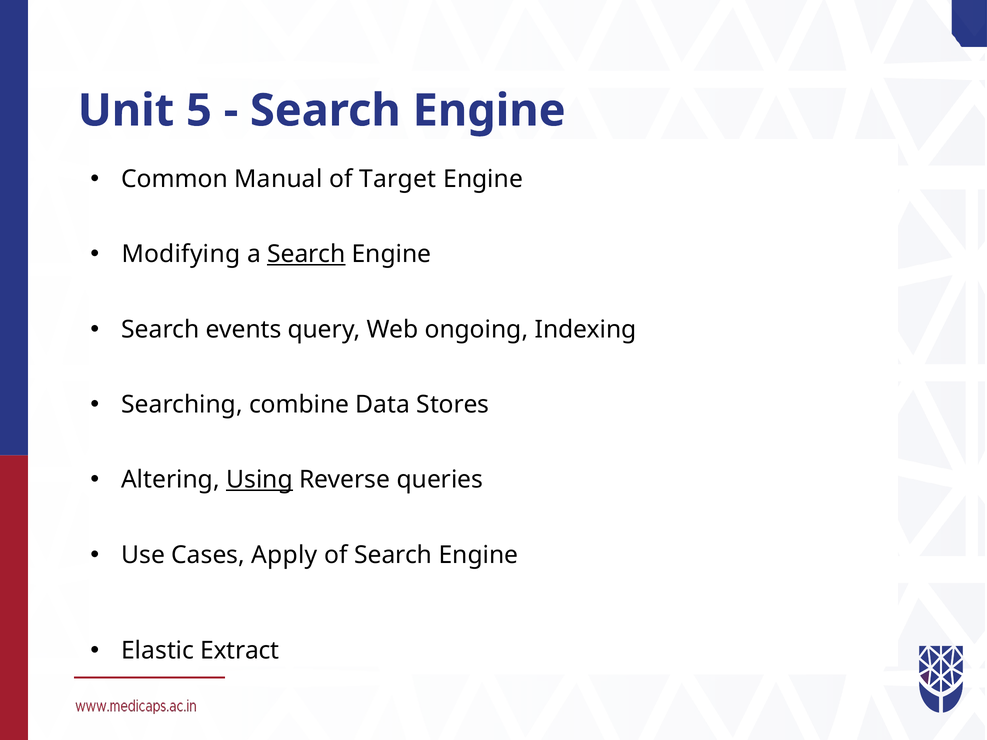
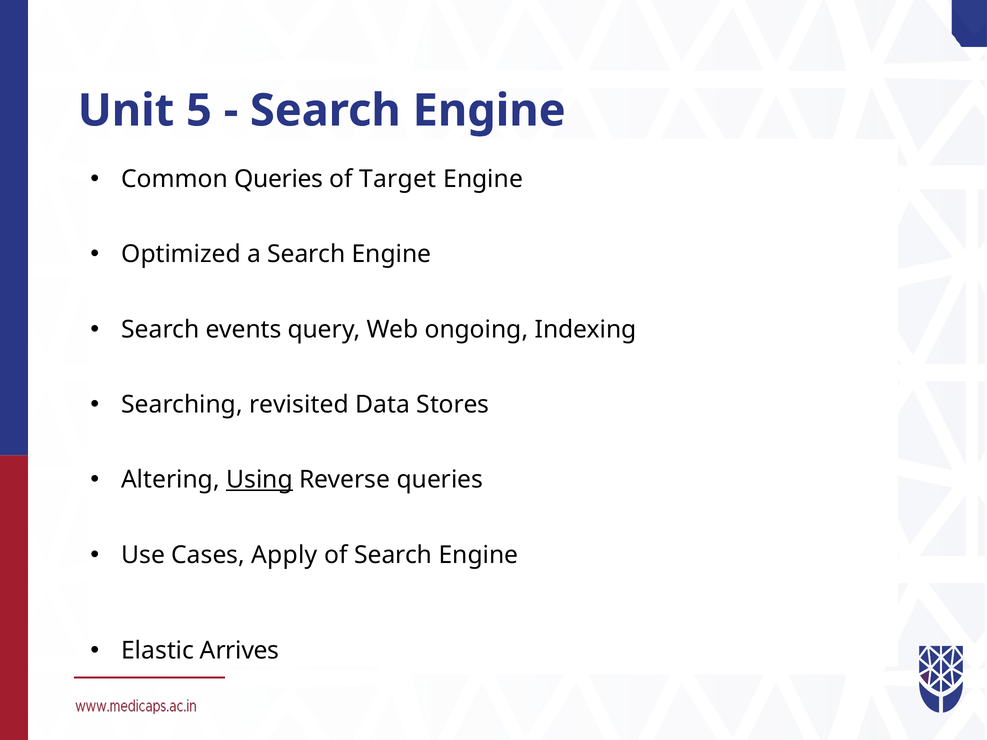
Common Manual: Manual -> Queries (279, 179)
Modifying: Modifying -> Optimized (181, 254)
Search underline: present -> none (306, 254)
combine: combine -> revisited (299, 405)
Extract: Extract -> Arrives (240, 651)
